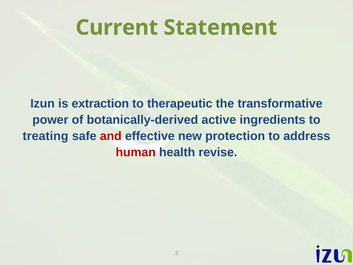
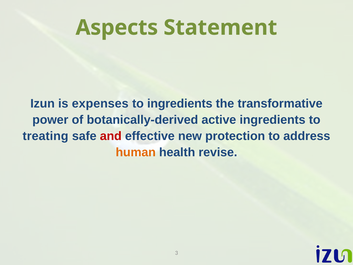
Current: Current -> Aspects (117, 28)
extraction: extraction -> expenses (100, 104)
to therapeutic: therapeutic -> ingredients (180, 104)
human colour: red -> orange (136, 152)
